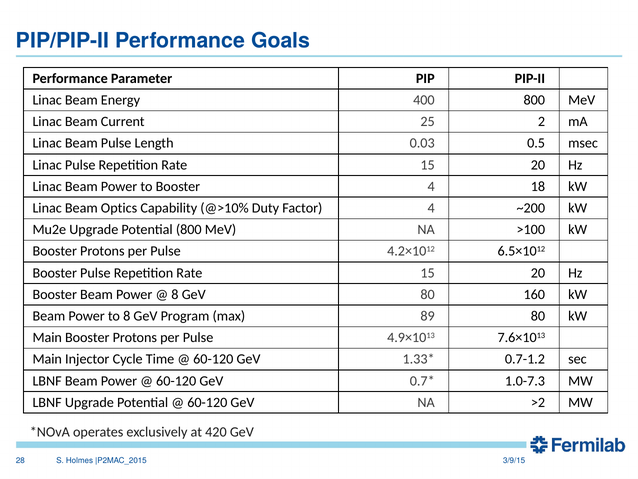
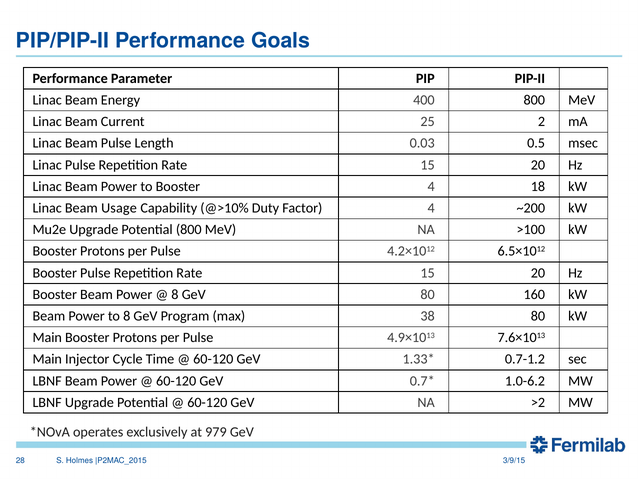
Optics: Optics -> Usage (119, 208)
89: 89 -> 38 (428, 316)
1.0-7.3: 1.0-7.3 -> 1.0-6.2 (525, 380)
420: 420 -> 979 (216, 431)
